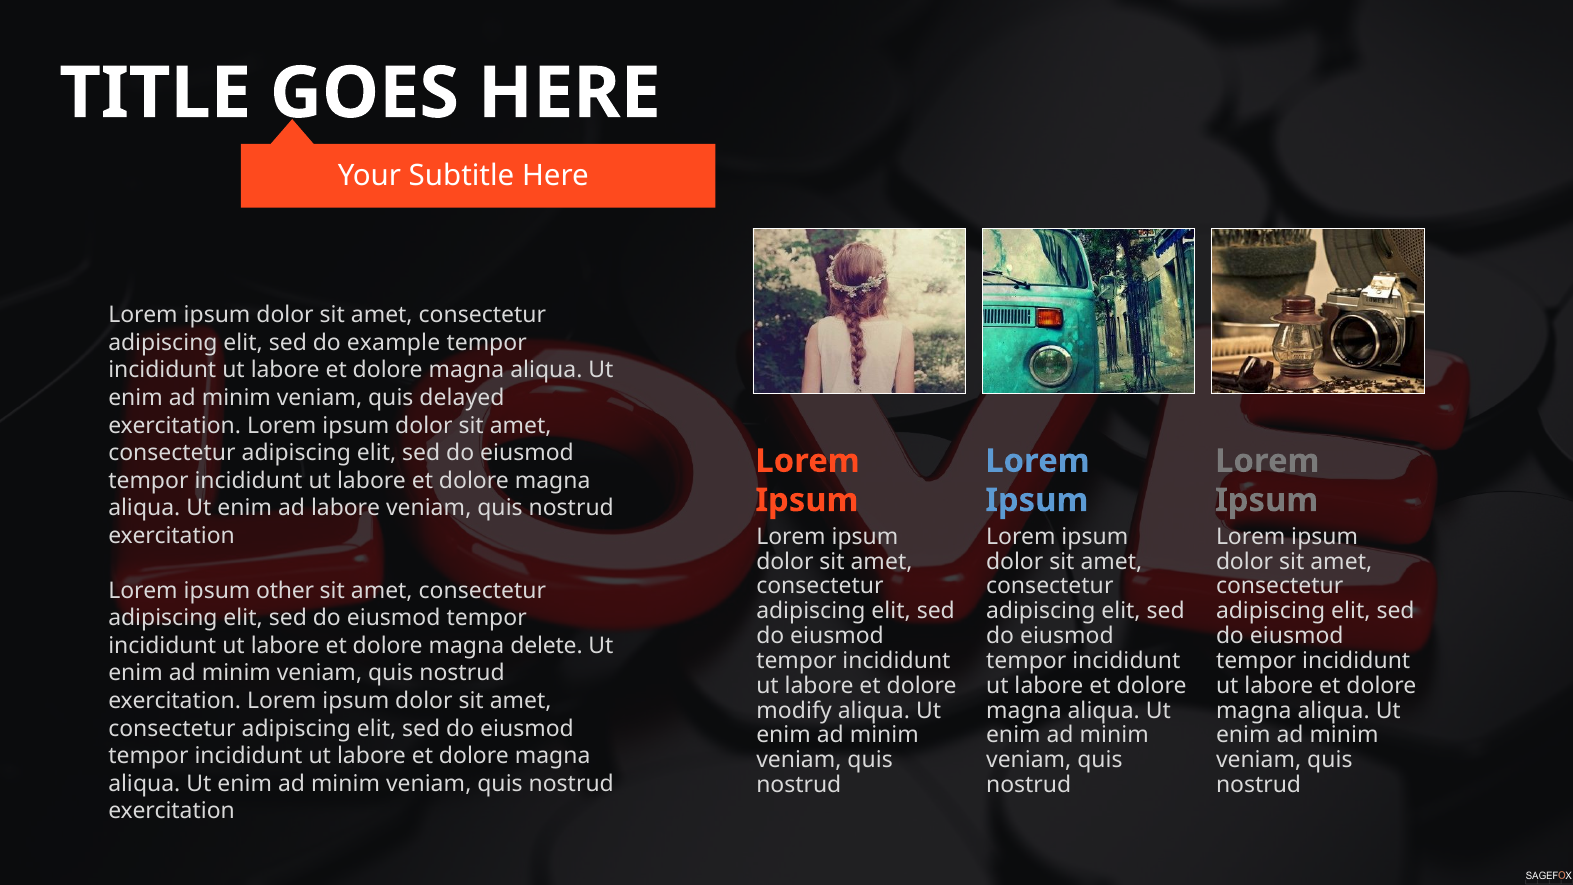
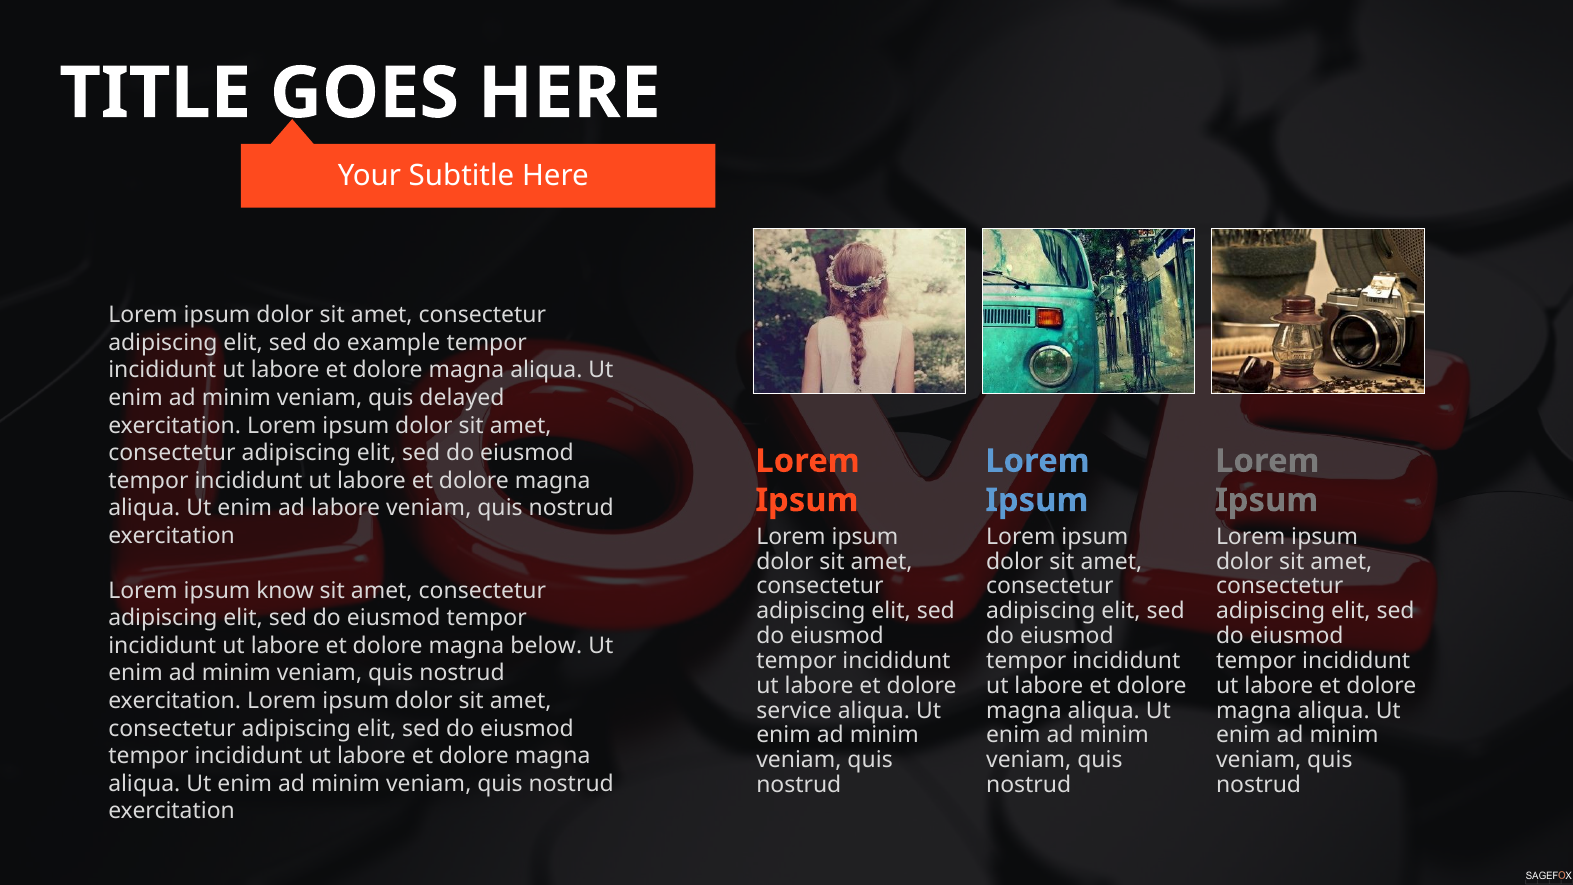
other: other -> know (285, 591)
delete: delete -> below (546, 646)
modify: modify -> service (794, 710)
